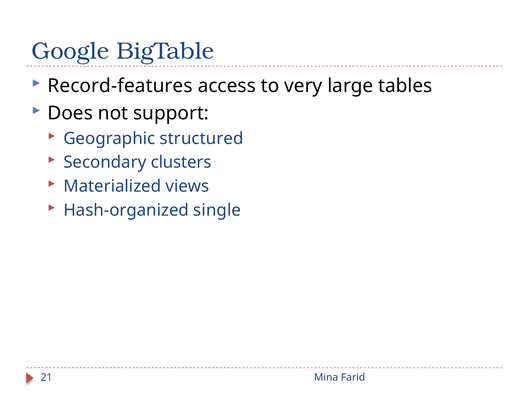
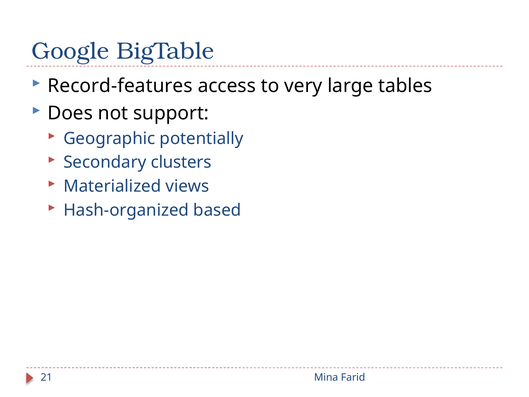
structured: structured -> potentially (202, 138)
single: single -> based (217, 210)
